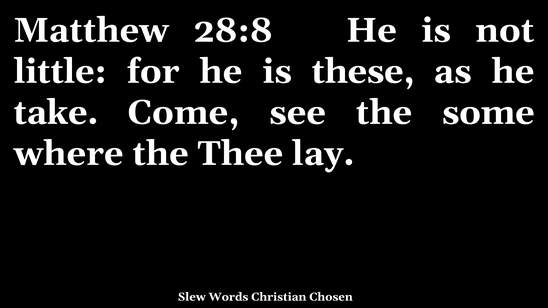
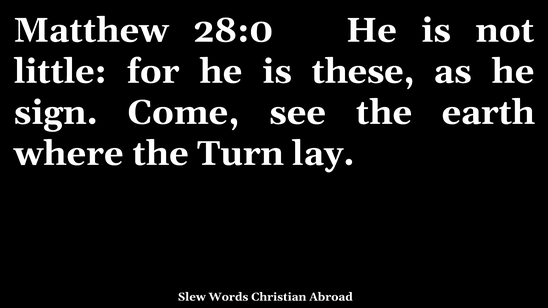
28:8: 28:8 -> 28:0 (233, 30)
take: take -> sign (56, 113)
some: some -> earth (488, 113)
Thee: Thee -> Turn (240, 154)
Chosen: Chosen -> Abroad (331, 297)
